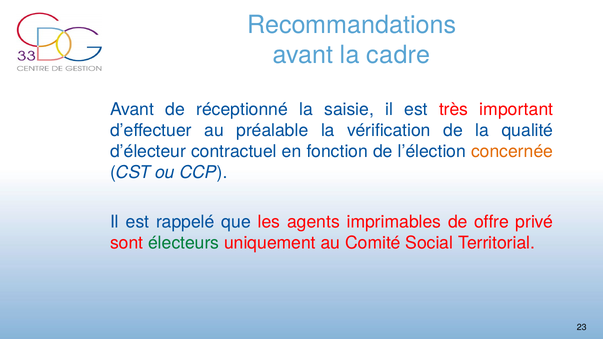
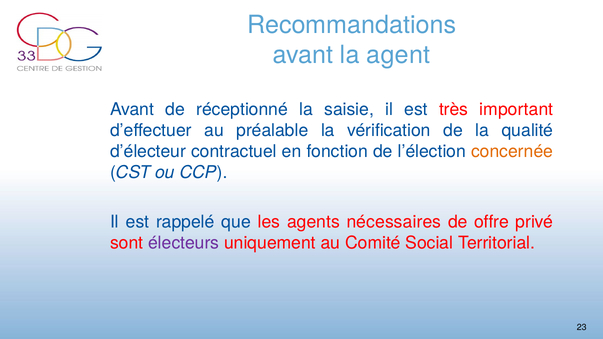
cadre: cadre -> agent (398, 55)
imprimables: imprimables -> nécessaires (394, 222)
électeurs colour: green -> purple (184, 243)
